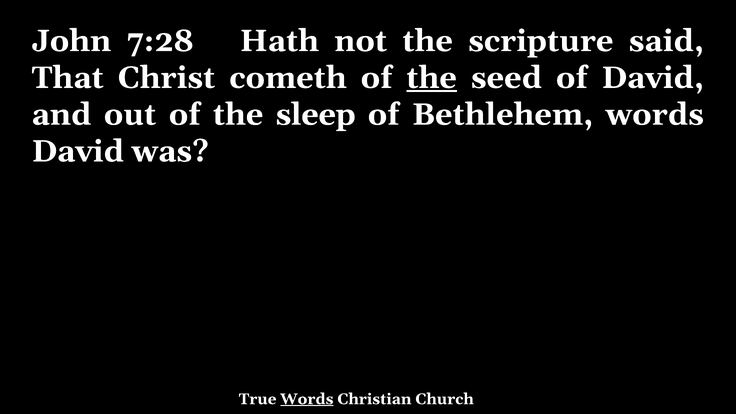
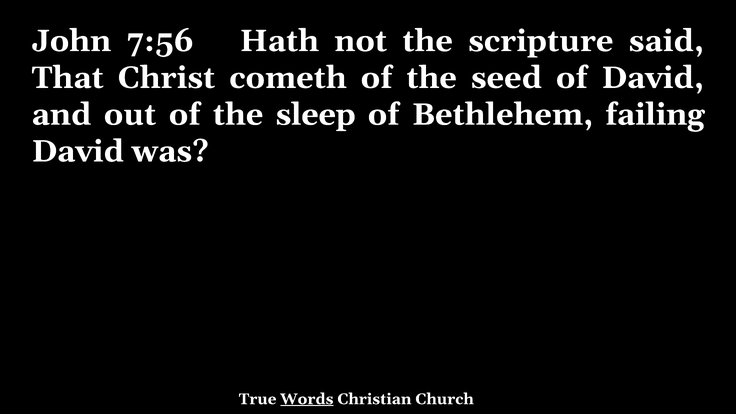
7:28: 7:28 -> 7:56 (160, 41)
the underline: present -> none (432, 78)
Bethlehem words: words -> failing (655, 115)
